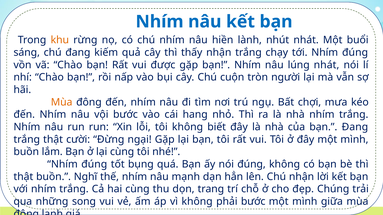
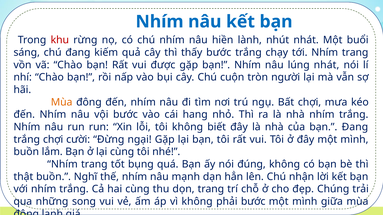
khu colour: orange -> red (60, 40)
thấy nhận: nhận -> bước (219, 53)
tới Nhím đúng: đúng -> trang (355, 53)
trắng thật: thật -> chợi (53, 140)
đúng: đúng -> trang (94, 165)
